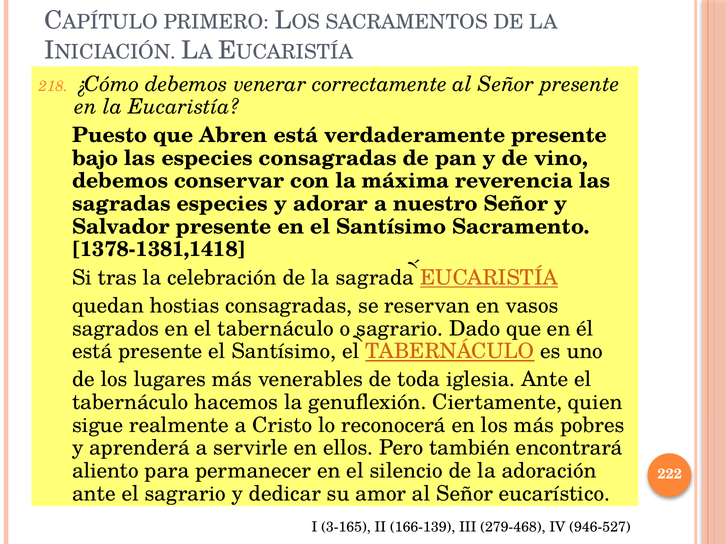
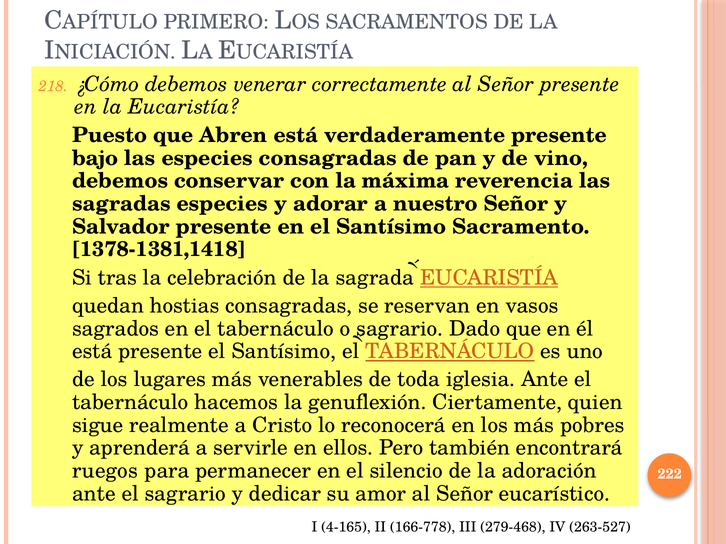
aliento: aliento -> ruegos (105, 471)
3-165: 3-165 -> 4-165 (346, 528)
166-139: 166-139 -> 166-778 (423, 528)
946-527: 946-527 -> 263-527 (600, 528)
